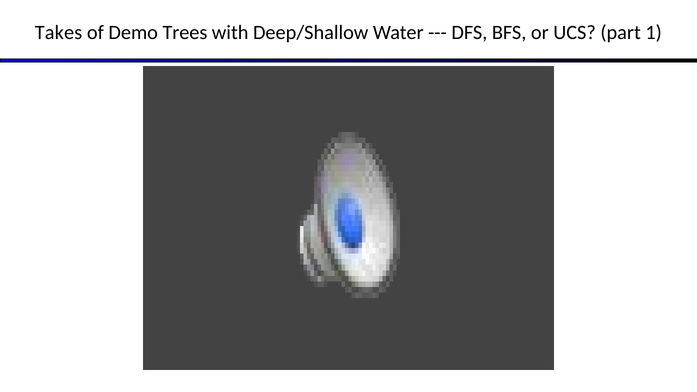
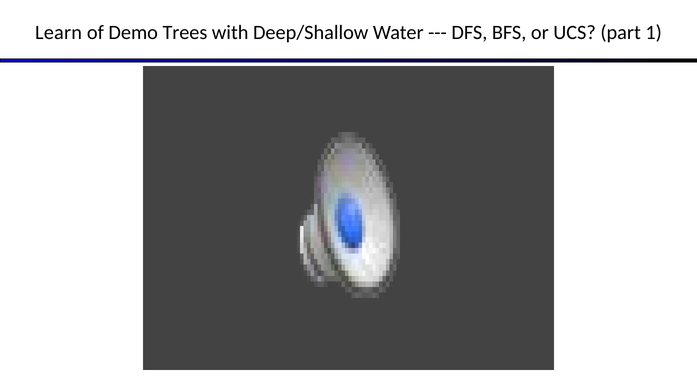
Takes: Takes -> Learn (59, 33)
